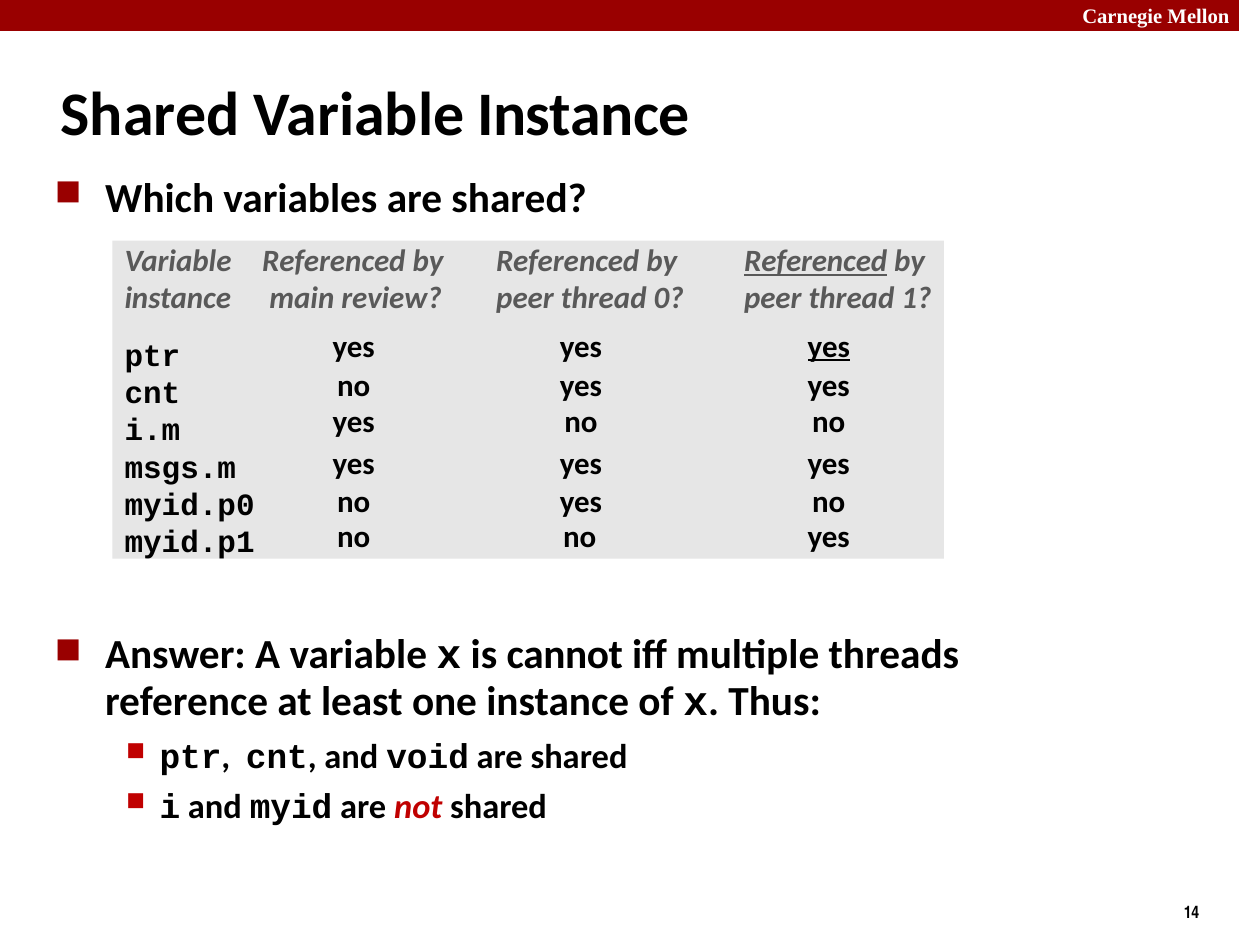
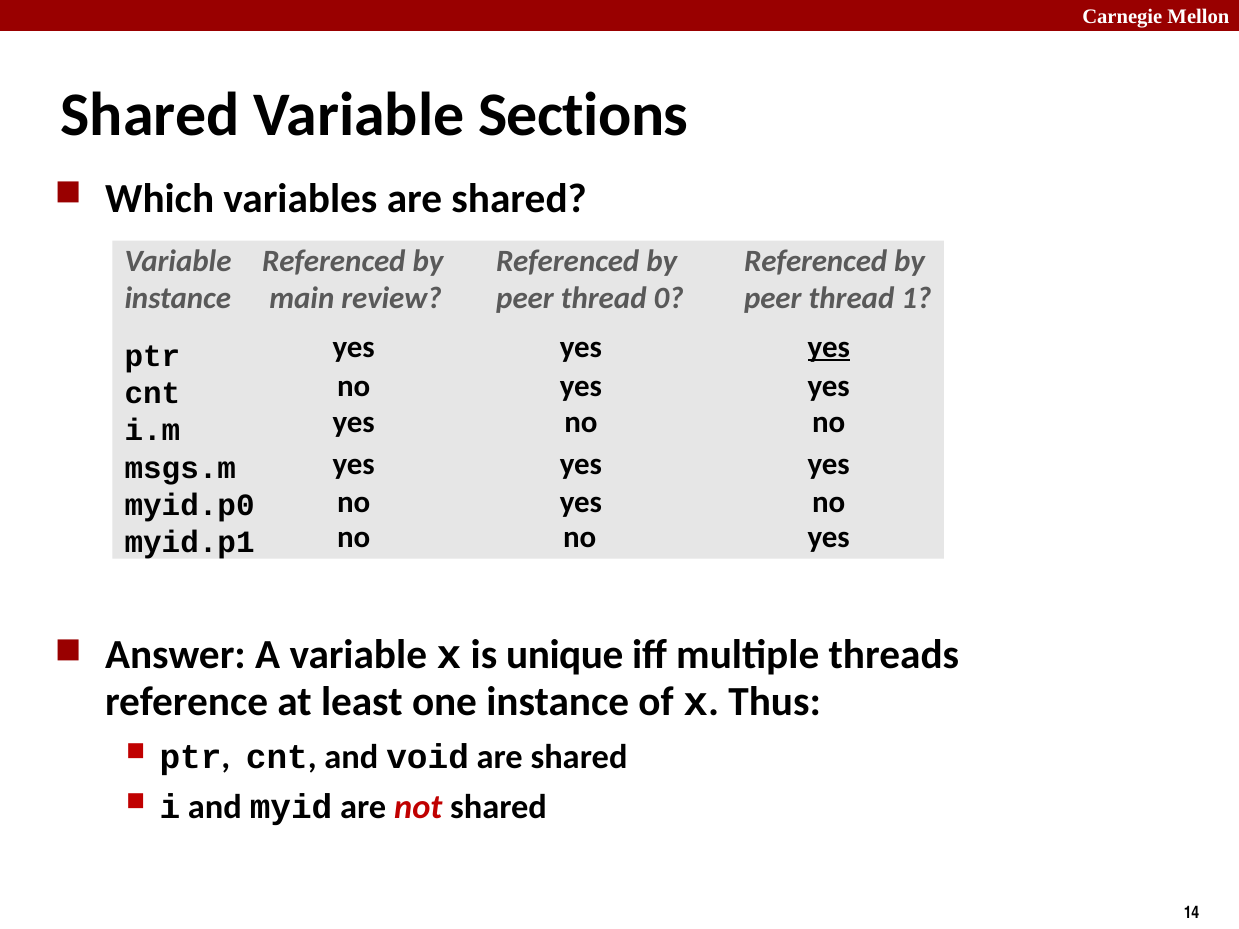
Variable Instance: Instance -> Sections (583, 115)
Referenced underline: present -> none (816, 261)
cannot: cannot -> unique (565, 655)
